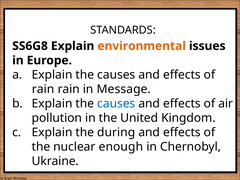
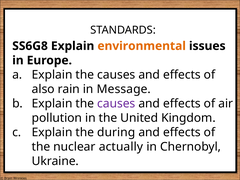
rain: rain -> also (43, 89)
causes colour: blue -> purple (116, 104)
enough: enough -> actually (121, 147)
